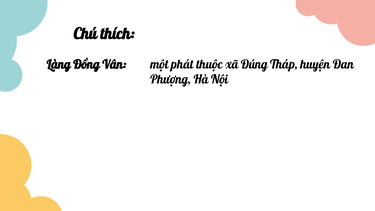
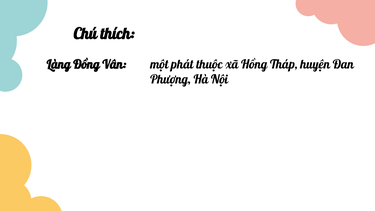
Đúng: Đúng -> Hồng (254, 64)
